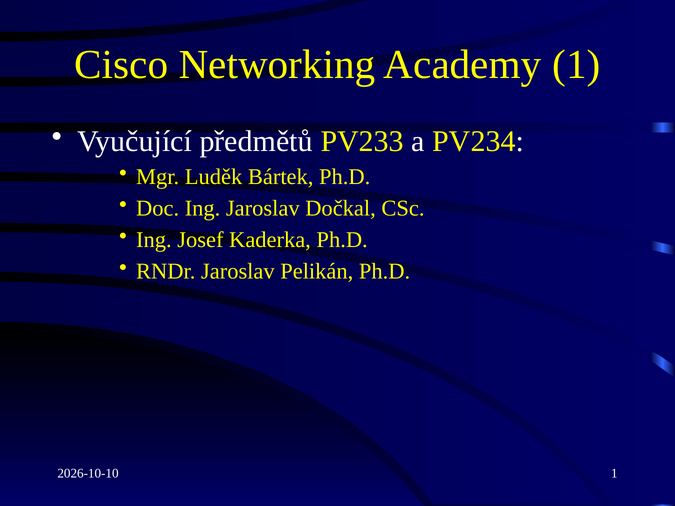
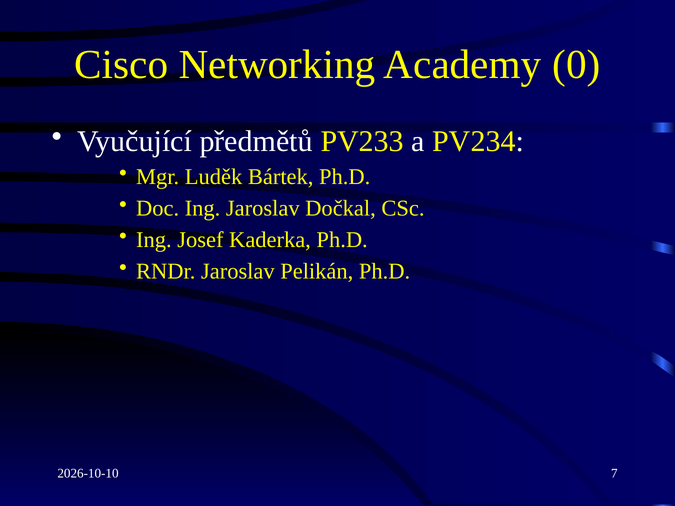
Academy 1: 1 -> 0 (576, 65)
1: 1 -> 7 (614, 473)
